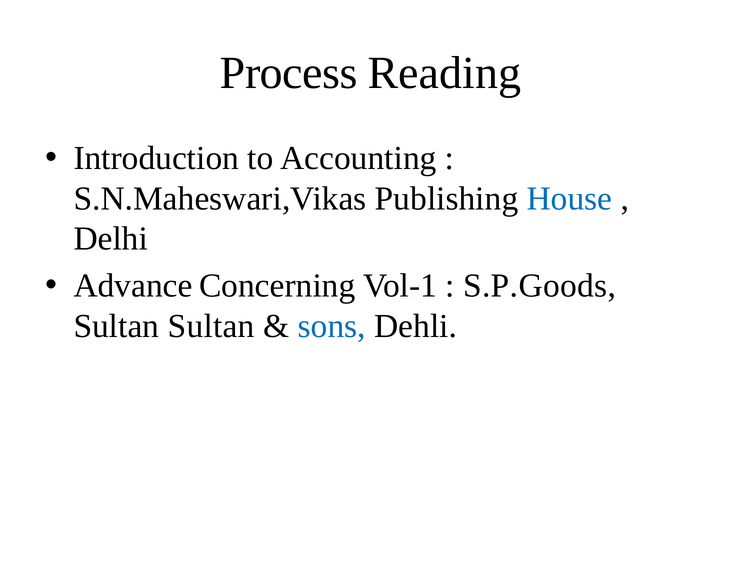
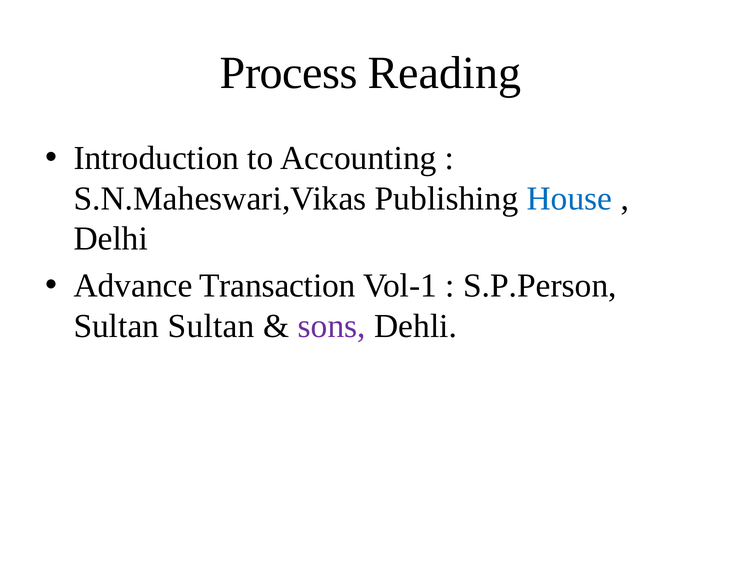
Concerning: Concerning -> Transaction (277, 286)
S.P.Goods: S.P.Goods -> S.P.Person (540, 286)
sons colour: blue -> purple (332, 326)
